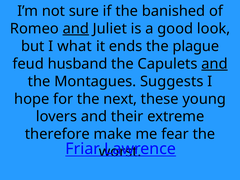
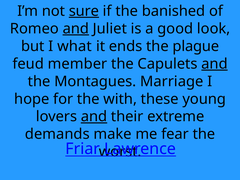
sure underline: none -> present (84, 11)
husband: husband -> member (77, 64)
Suggests: Suggests -> Marriage (172, 81)
next: next -> with (120, 99)
and underline: none -> present (94, 117)
therefore: therefore -> demands (57, 134)
